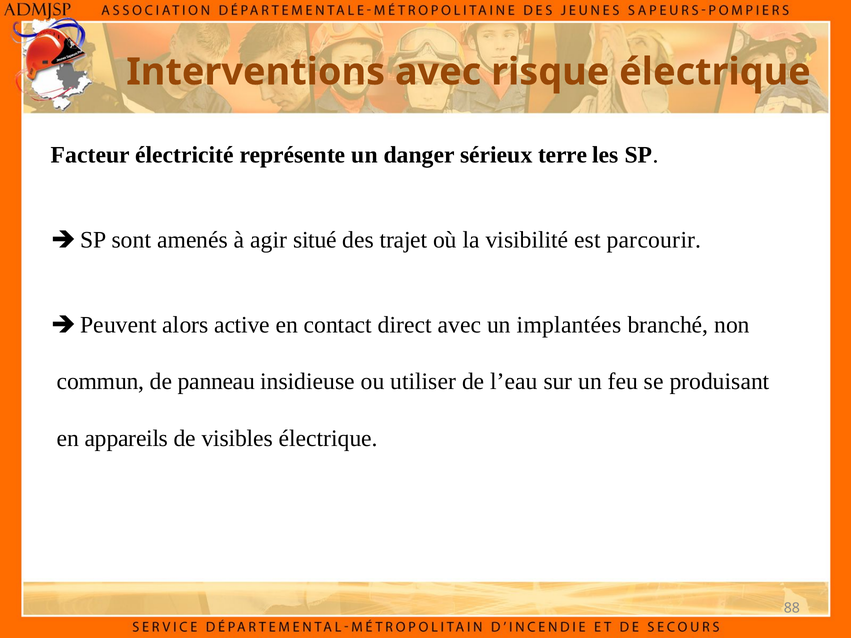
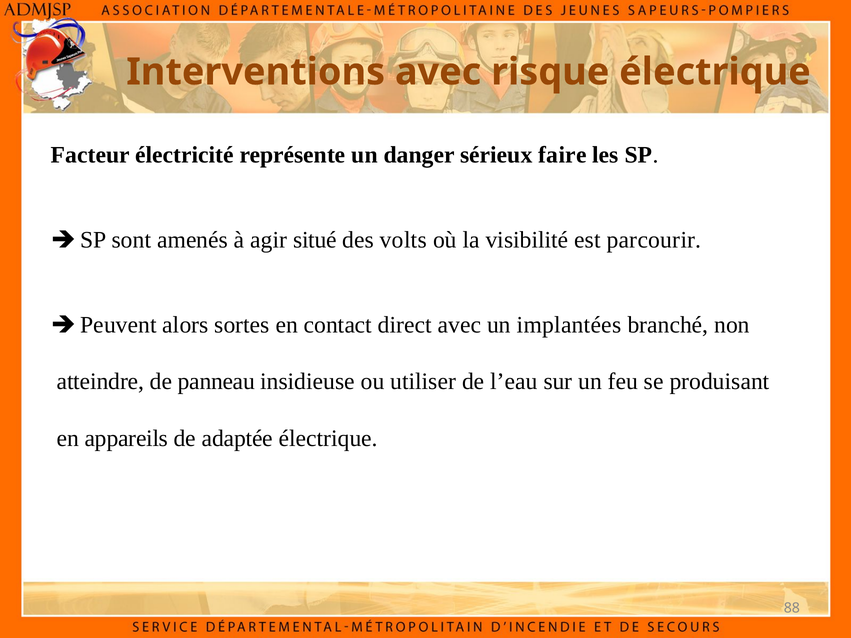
terre: terre -> faire (562, 155)
trajet: trajet -> volts (403, 240)
active: active -> sortes (242, 325)
commun: commun -> atteindre (100, 382)
visibles: visibles -> adaptée (237, 439)
